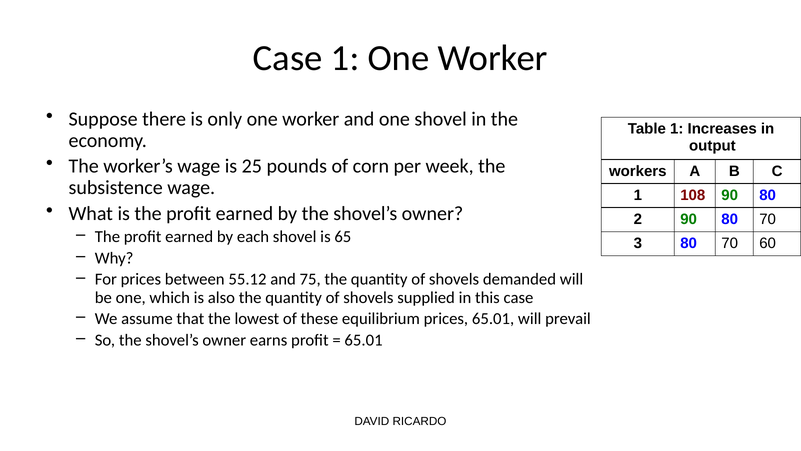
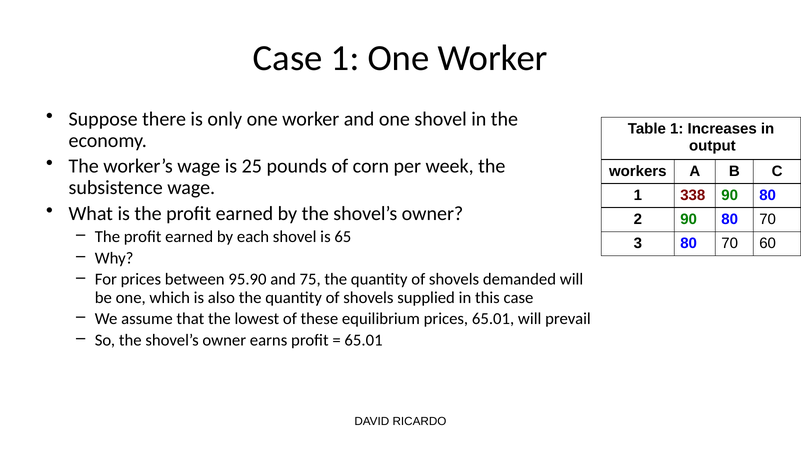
108: 108 -> 338 (693, 195)
55.12: 55.12 -> 95.90 (247, 279)
